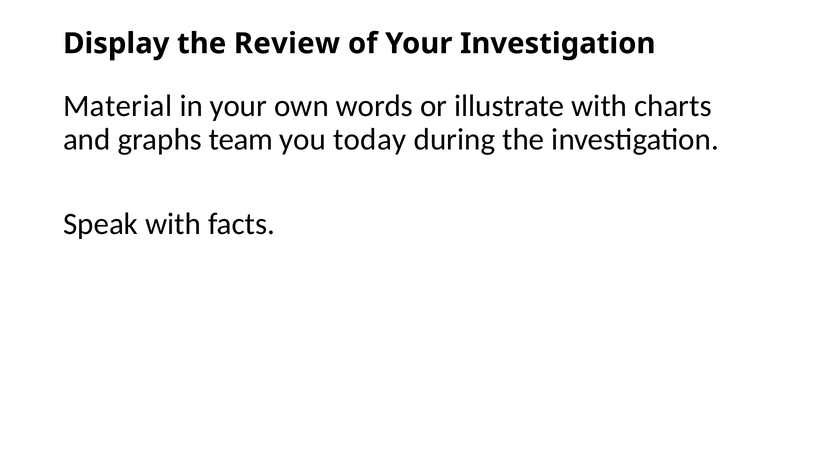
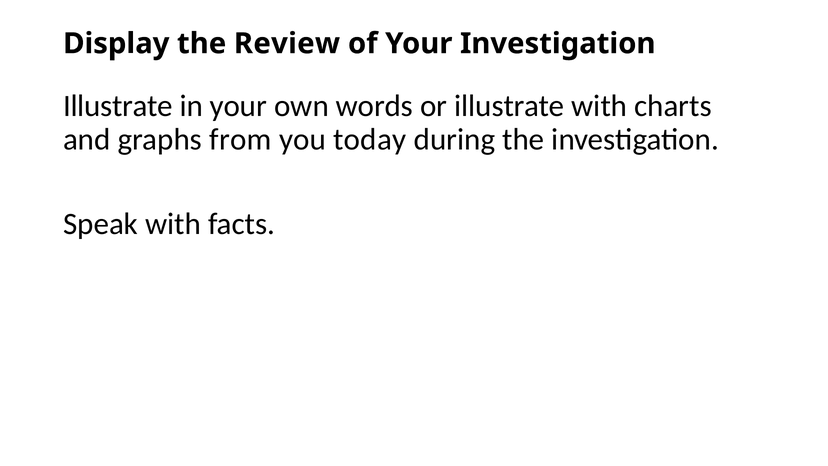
Material: Material -> Illustrate (118, 106)
team: team -> from (241, 139)
